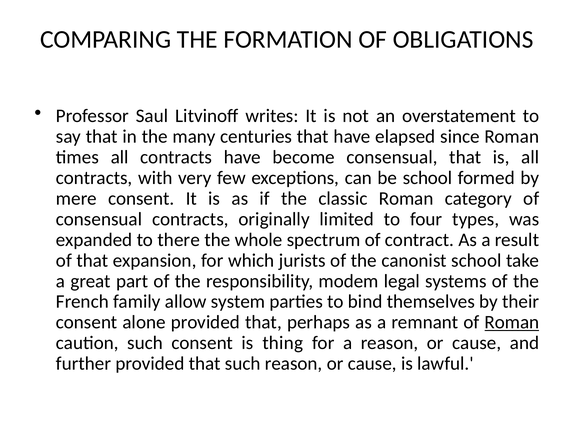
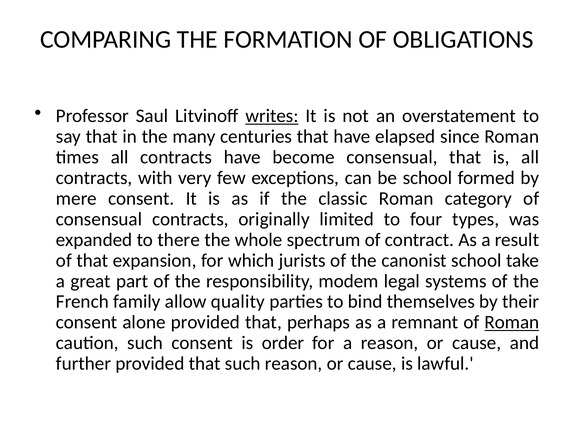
writes underline: none -> present (272, 116)
system: system -> quality (238, 302)
thing: thing -> order (283, 343)
